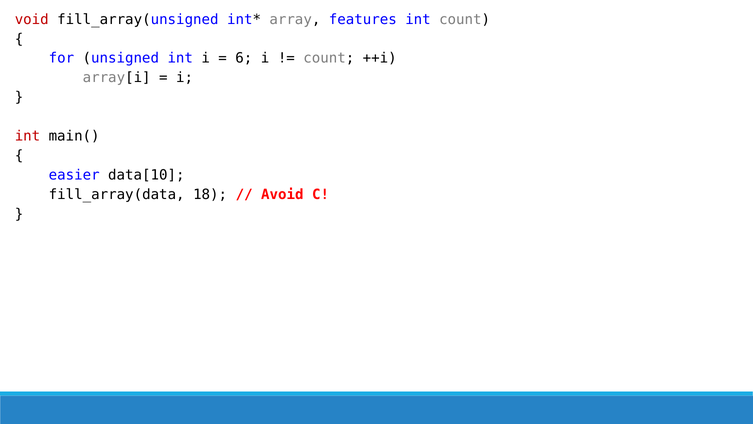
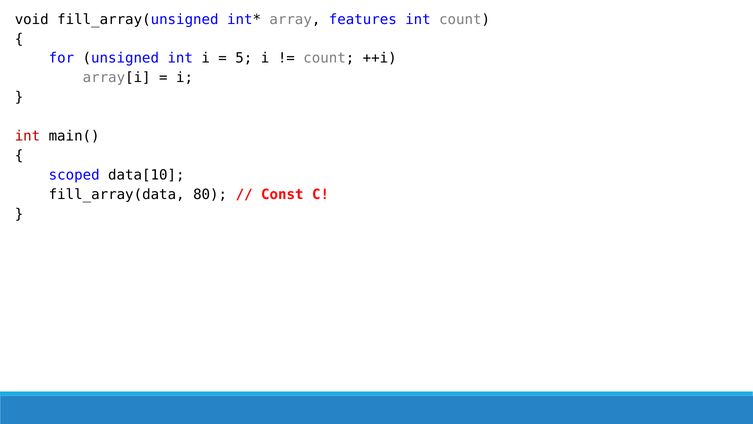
void colour: red -> black (32, 19)
6: 6 -> 5 (244, 58)
easier: easier -> scoped (74, 175)
18: 18 -> 80 (210, 194)
Avoid: Avoid -> Const (282, 194)
